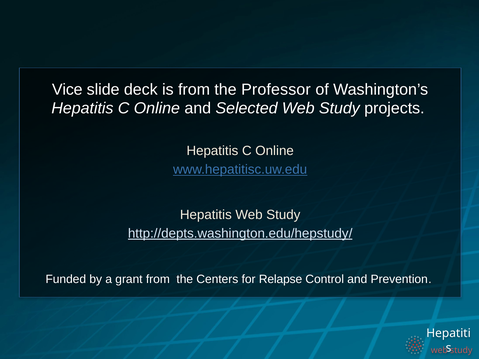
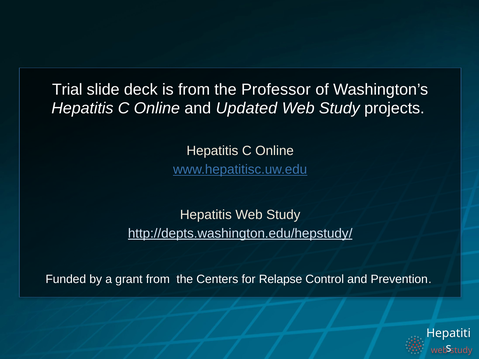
Vice: Vice -> Trial (67, 90)
Selected: Selected -> Updated (246, 108)
